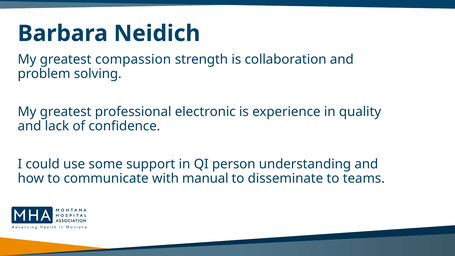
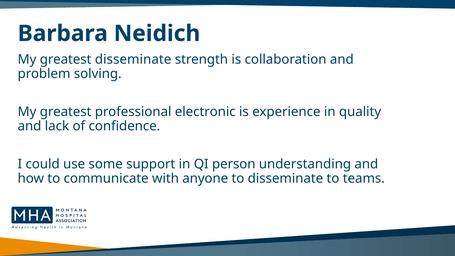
greatest compassion: compassion -> disseminate (133, 59)
manual: manual -> anyone (205, 178)
